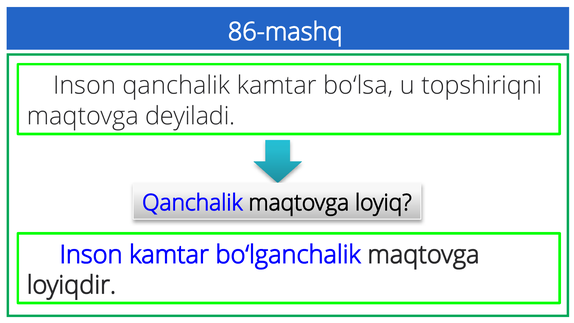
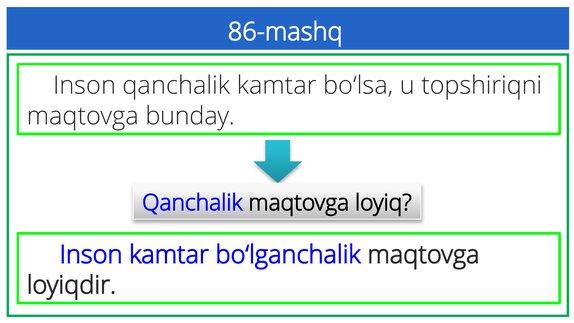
deyiladi: deyiladi -> bunday (190, 116)
